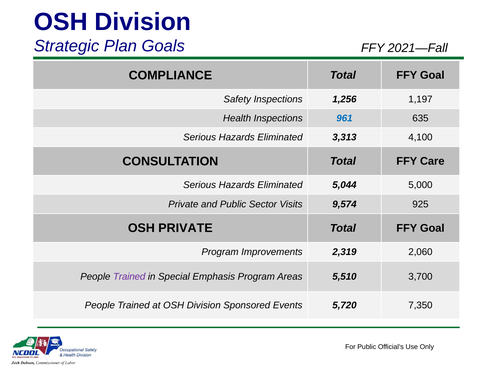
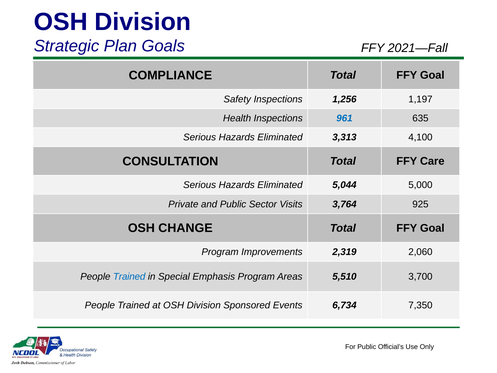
9,574: 9,574 -> 3,764 (344, 204)
OSH PRIVATE: PRIVATE -> CHANGE (185, 228)
Trained colour: purple -> blue (129, 276)
5,720: 5,720 -> 6,734 (344, 305)
